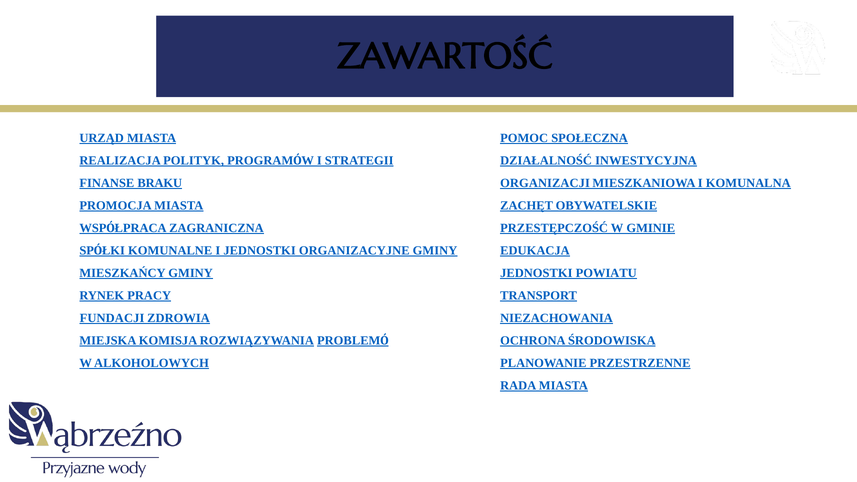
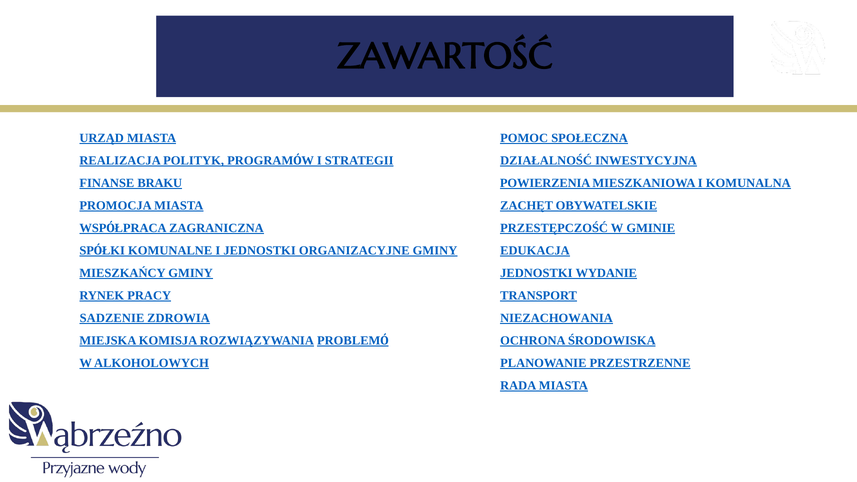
ORGANIZACJI: ORGANIZACJI -> POWIERZENIA (545, 183)
POWIATU: POWIATU -> WYDANIE (606, 273)
FUNDACJI: FUNDACJI -> SADZENIE (112, 318)
